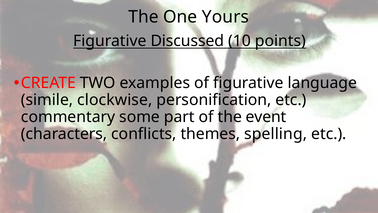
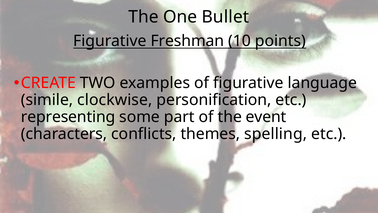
Yours: Yours -> Bullet (225, 17)
Discussed: Discussed -> Freshman (187, 41)
commentary: commentary -> representing (68, 117)
